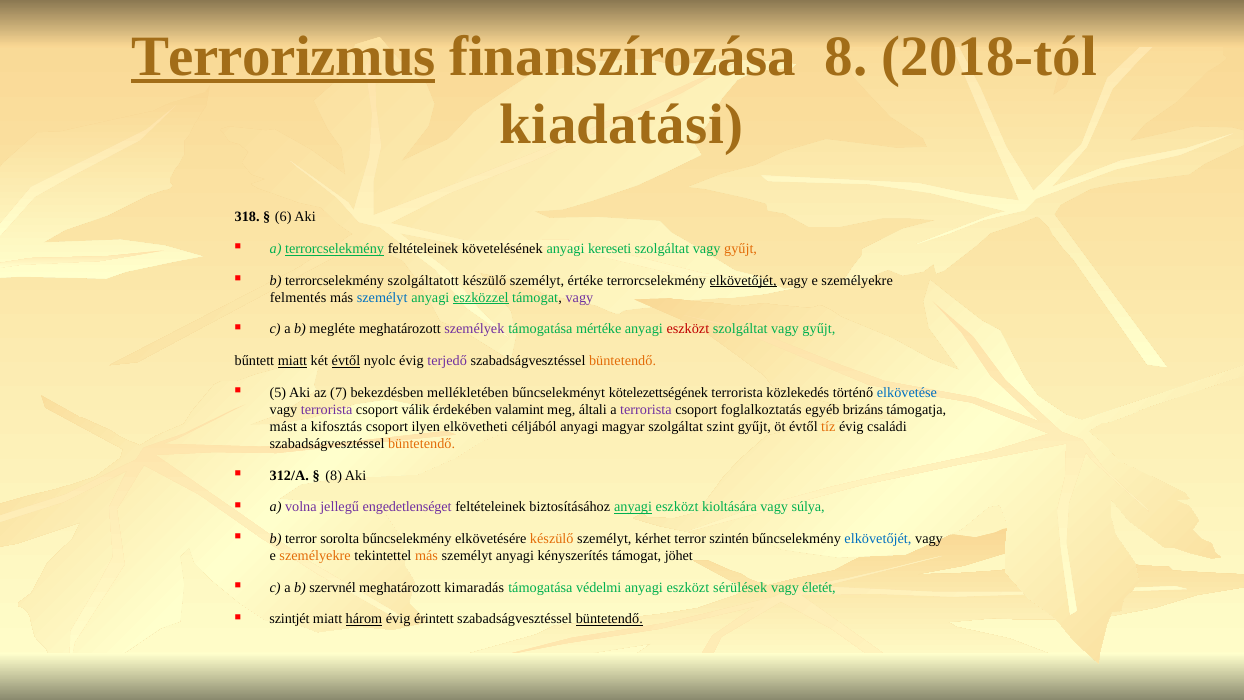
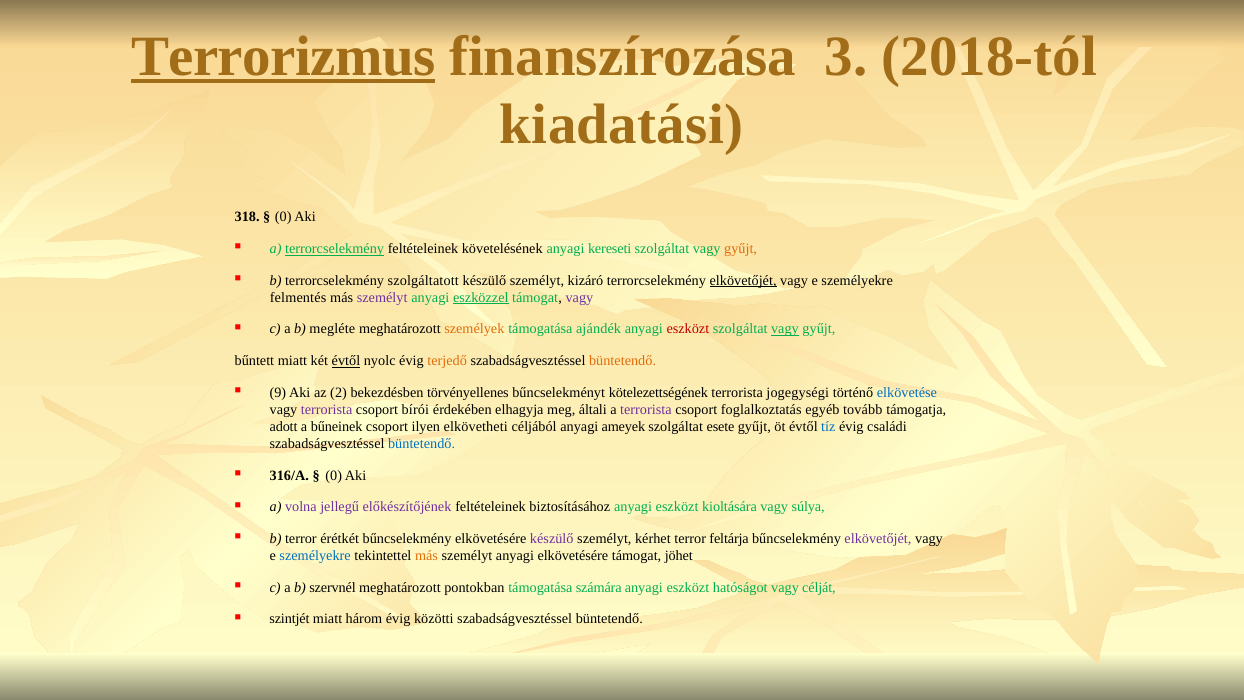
finanszírozása 8: 8 -> 3 (846, 56)
6: 6 -> 0 (283, 217)
értéke: értéke -> kizáró (586, 280)
személyt colour: blue -> purple (382, 298)
személyek colour: purple -> orange (474, 329)
mértéke: mértéke -> ajándék (599, 329)
vagy underline: none -> present (785, 329)
miatt underline: present -> none (293, 361)
terjedő colour: purple -> orange (447, 361)
5: 5 -> 9 (278, 392)
7: 7 -> 2 (339, 392)
mellékletében: mellékletében -> törvényellenes (468, 392)
közlekedés: közlekedés -> jogegységi (798, 392)
válik: válik -> bírói (415, 410)
valamint: valamint -> elhagyja (519, 410)
brizáns: brizáns -> tovább (863, 410)
mást: mást -> adott (284, 427)
kifosztás: kifosztás -> bűneinek (337, 427)
magyar: magyar -> ameyek (623, 427)
szint: szint -> esete (721, 427)
tíz colour: orange -> blue (828, 427)
büntetendő colour: orange -> blue (422, 444)
312/A: 312/A -> 316/A (289, 475)
8: 8 -> 0 (334, 475)
engedetlenséget: engedetlenséget -> előkészítőjének (407, 507)
anyagi underline: present -> none (633, 507)
sorolta: sorolta -> érétkét (340, 539)
készülő colour: orange -> purple (552, 539)
szintén: szintén -> feltárja (729, 539)
elkövetőjét colour: blue -> purple (878, 539)
személyekre colour: orange -> blue (315, 556)
anyagi kényszerítés: kényszerítés -> elkövetésére (573, 556)
kimaradás: kimaradás -> pontokban (474, 587)
védelmi: védelmi -> számára (599, 587)
sérülések: sérülések -> hatóságot (740, 587)
életét: életét -> célját (819, 587)
három underline: present -> none (364, 619)
érintett: érintett -> közötti (434, 619)
büntetendő underline: present -> none (609, 619)
